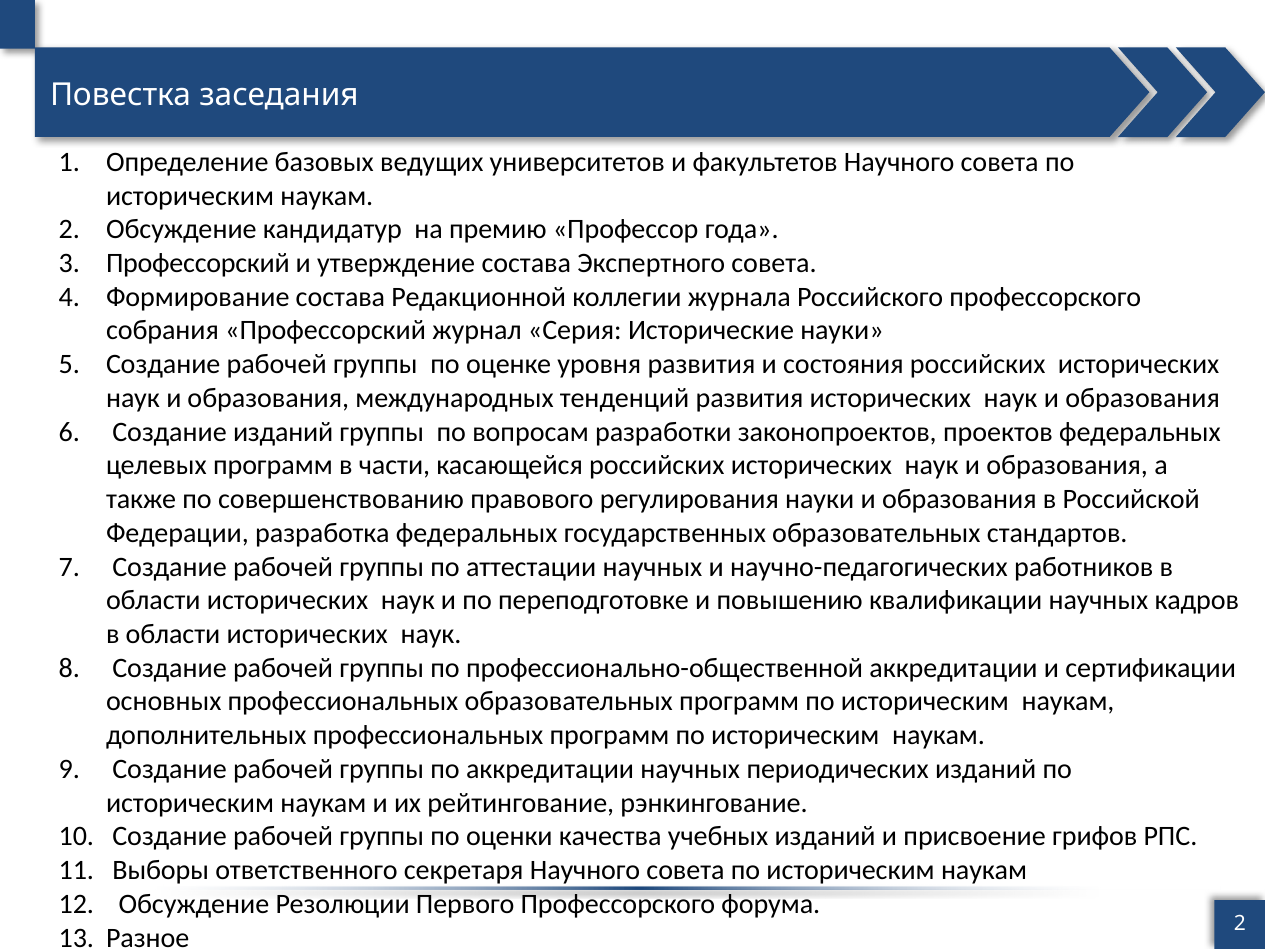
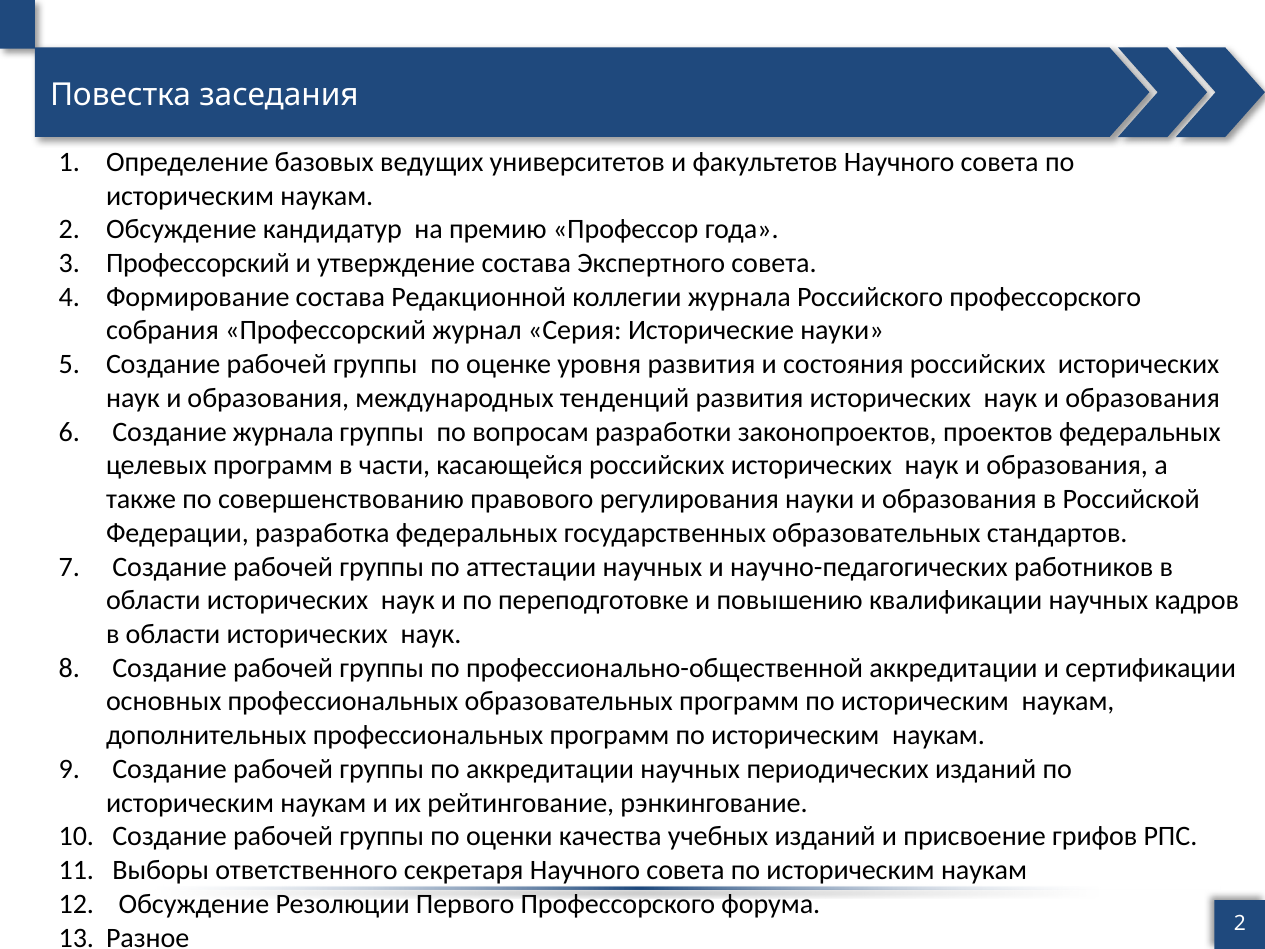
Создание изданий: изданий -> журнала (283, 432)
